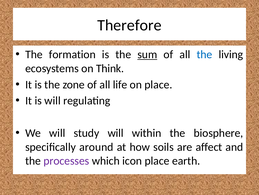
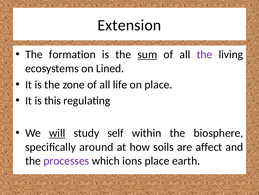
Therefore: Therefore -> Extension (129, 25)
the colour: blue -> purple (204, 54)
Think: Think -> Lined (110, 68)
is will: will -> this (53, 100)
will underline: none -> present (57, 133)
study will: will -> self (116, 133)
icon: icon -> ions (132, 160)
